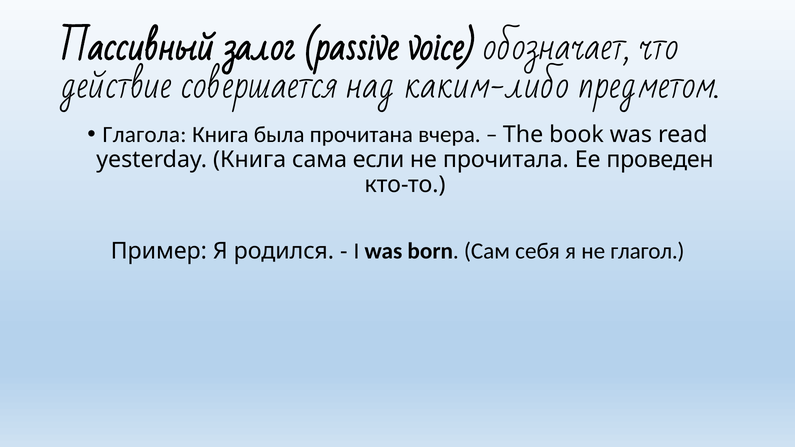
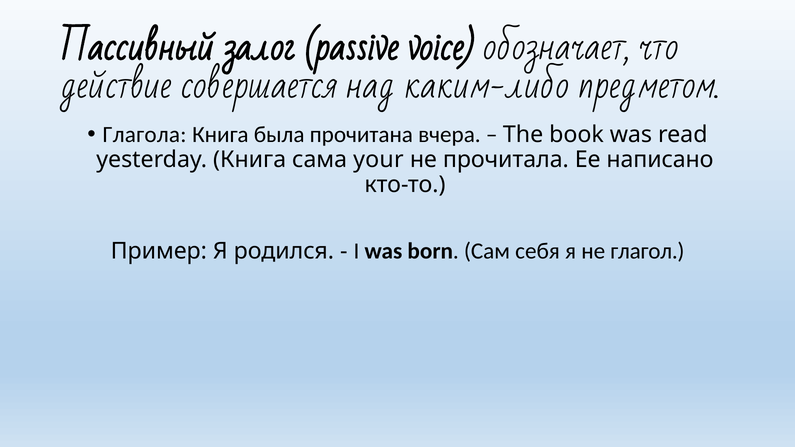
если: если -> your (378, 159)
проведен: проведен -> написано (660, 159)
